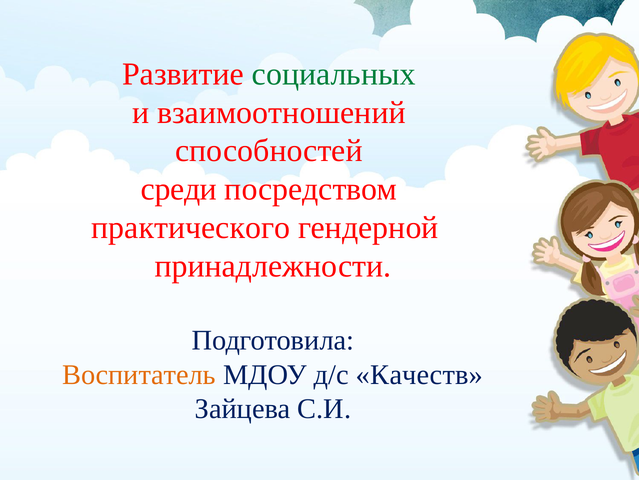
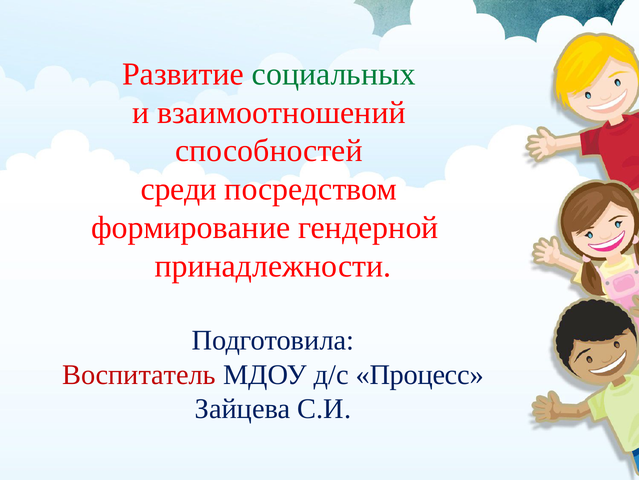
практического: практического -> формирование (191, 227)
Воспитатель colour: orange -> red (139, 374)
Качеств: Качеств -> Процесс (420, 374)
